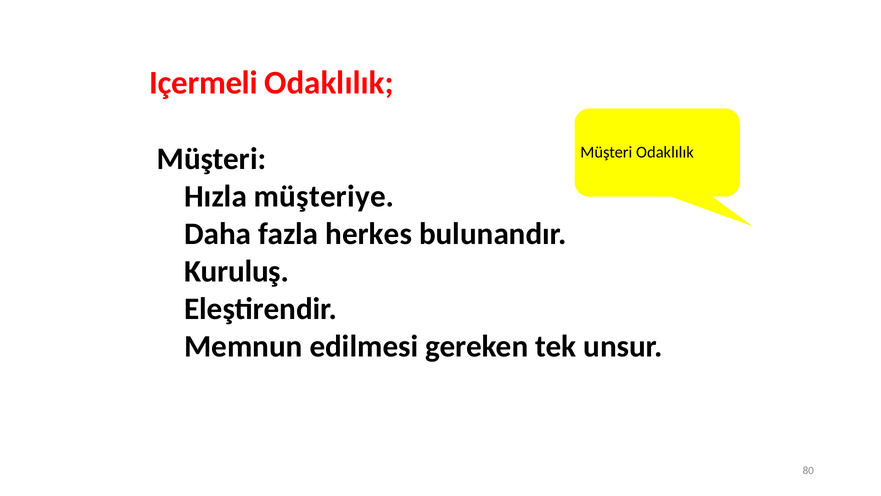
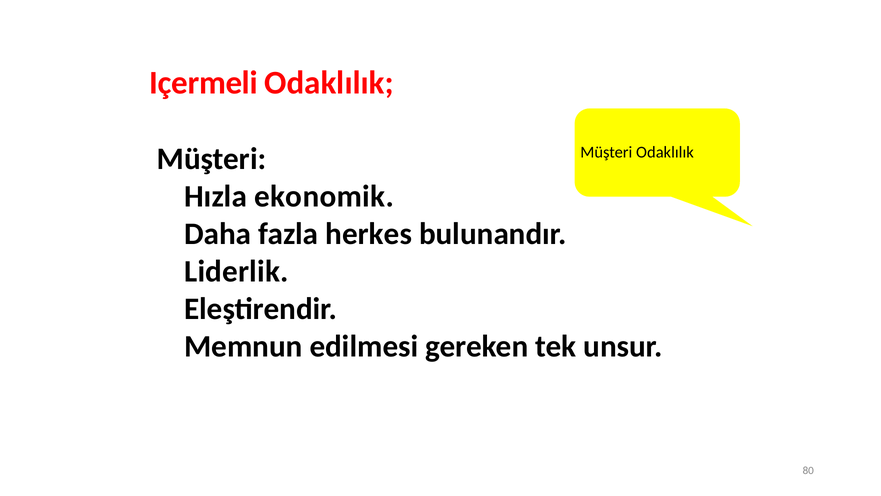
müşteriye: müşteriye -> ekonomik (324, 196)
Kuruluş: Kuruluş -> Liderlik (236, 271)
